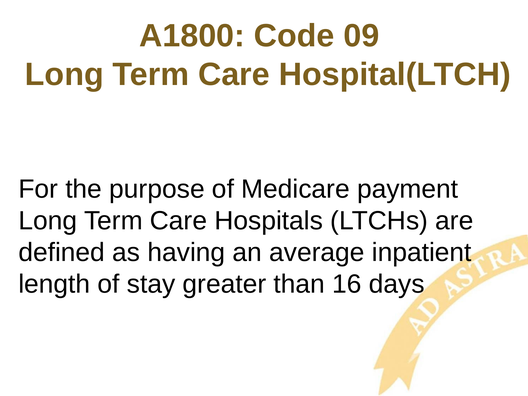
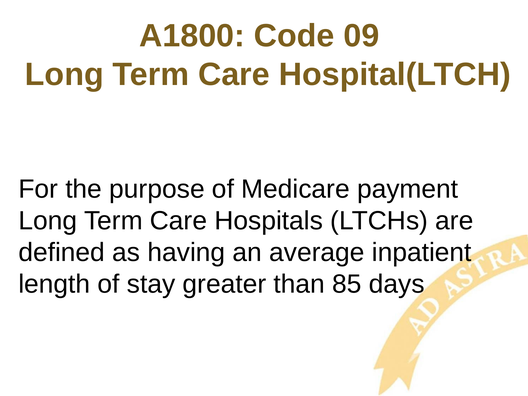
16: 16 -> 85 (347, 284)
